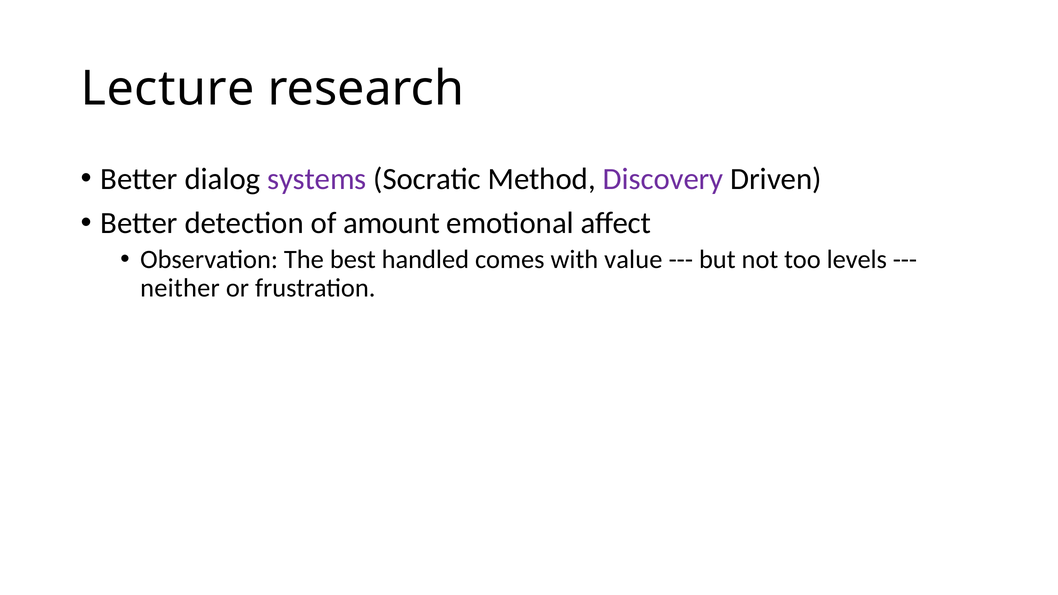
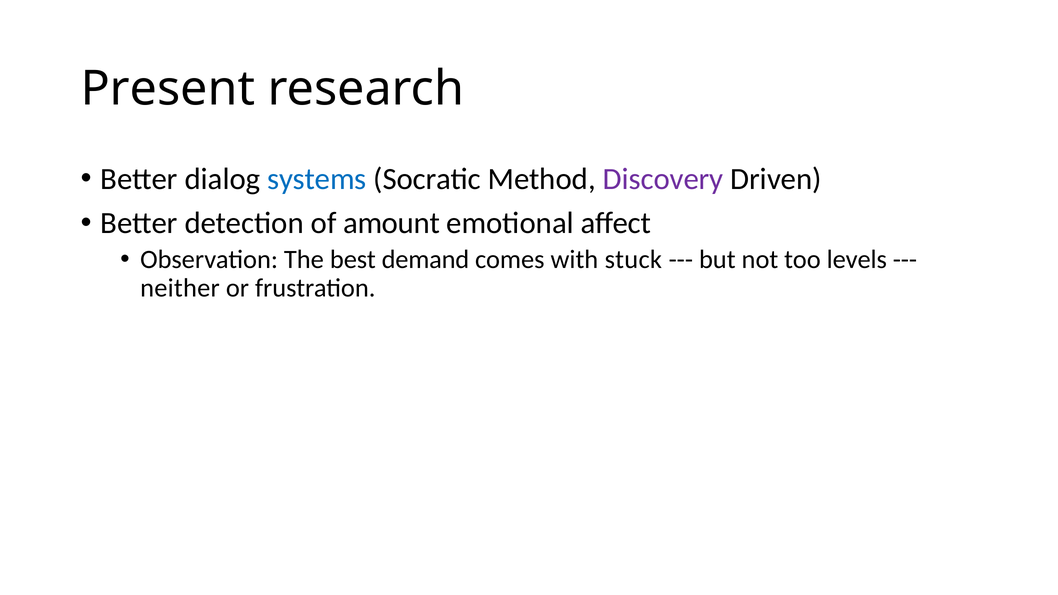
Lecture: Lecture -> Present (168, 89)
systems colour: purple -> blue (317, 179)
handled: handled -> demand (425, 260)
value: value -> stuck (633, 260)
